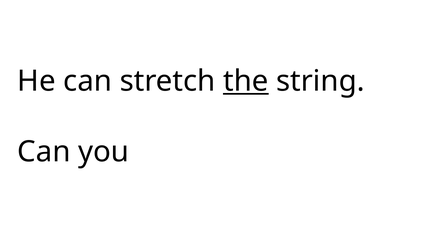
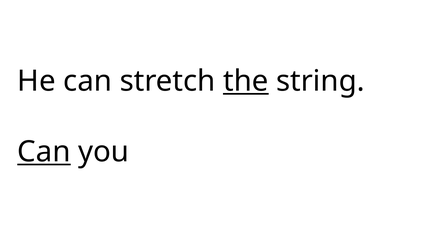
Can underline: none -> present (44, 152)
